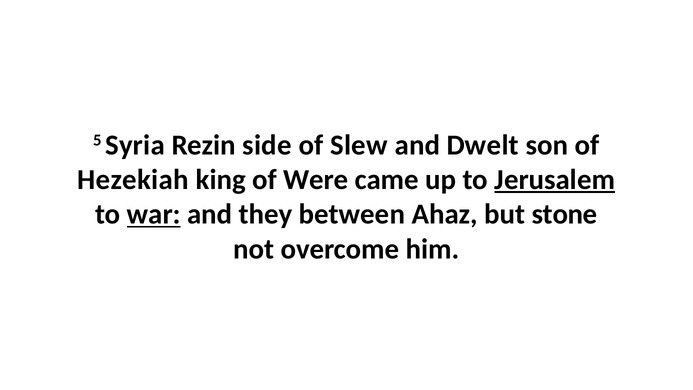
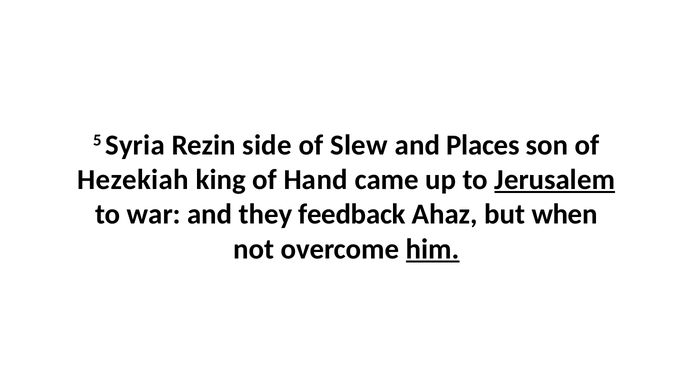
Dwelt: Dwelt -> Places (483, 145)
Were: Were -> Hand (316, 180)
war underline: present -> none (154, 214)
between: between -> feedback (352, 214)
stone: stone -> when (565, 214)
him underline: none -> present (433, 249)
